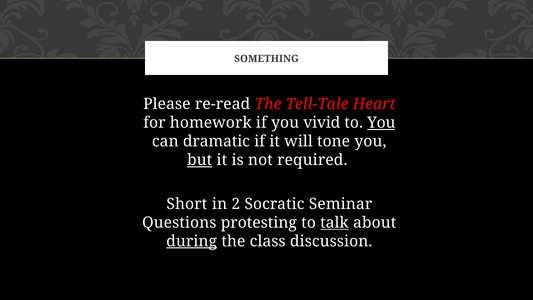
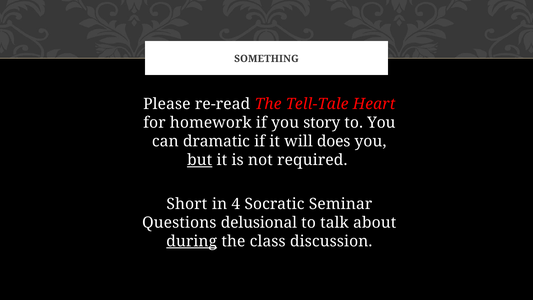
vivid: vivid -> story (322, 123)
You underline: present -> none (381, 123)
tone: tone -> does (334, 141)
2: 2 -> 4 (236, 204)
protesting: protesting -> delusional (259, 222)
talk underline: present -> none (334, 222)
